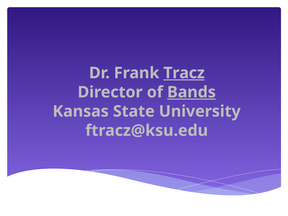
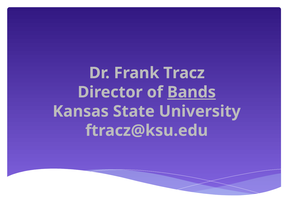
Tracz underline: present -> none (184, 73)
